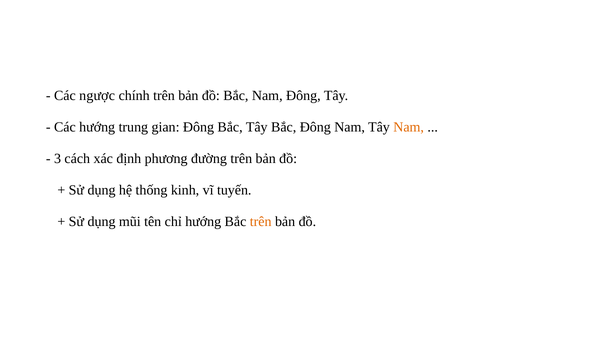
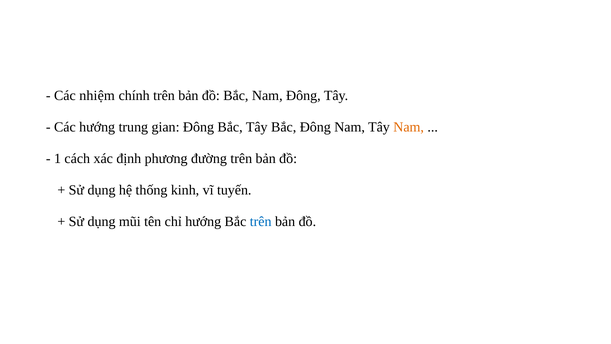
ngược: ngược -> nhiệm (97, 95)
3: 3 -> 1 (58, 159)
trên colour: orange -> blue (261, 222)
